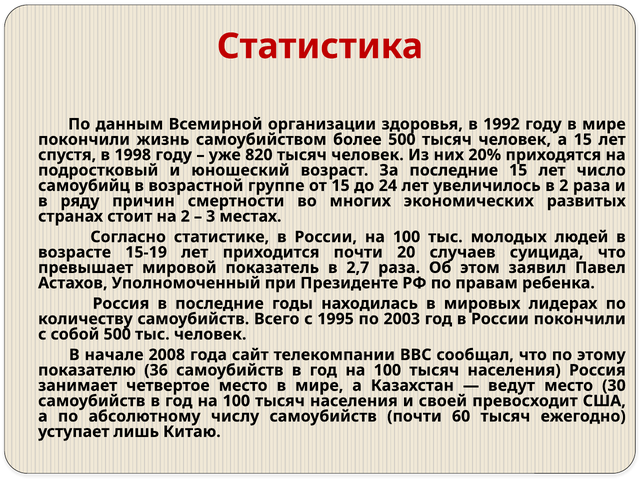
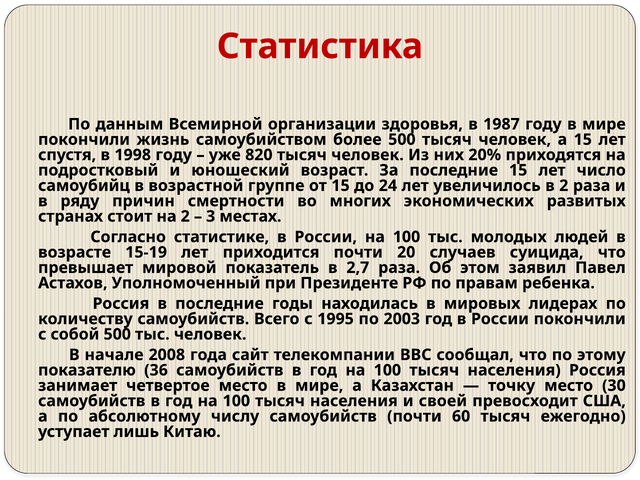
1992: 1992 -> 1987 (501, 124)
ведут: ведут -> точку (512, 386)
